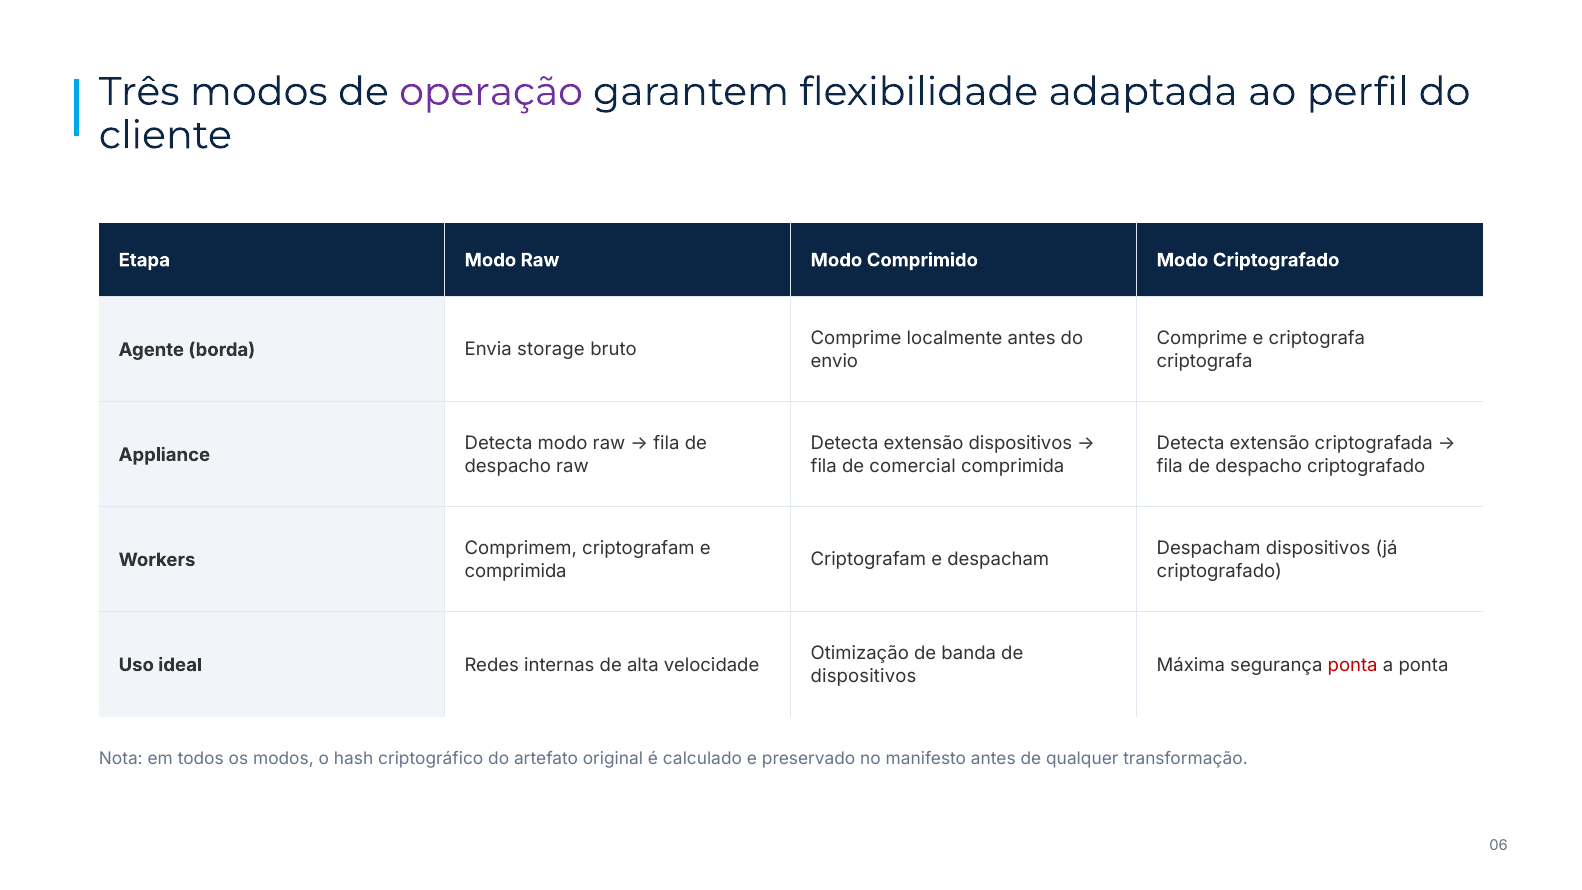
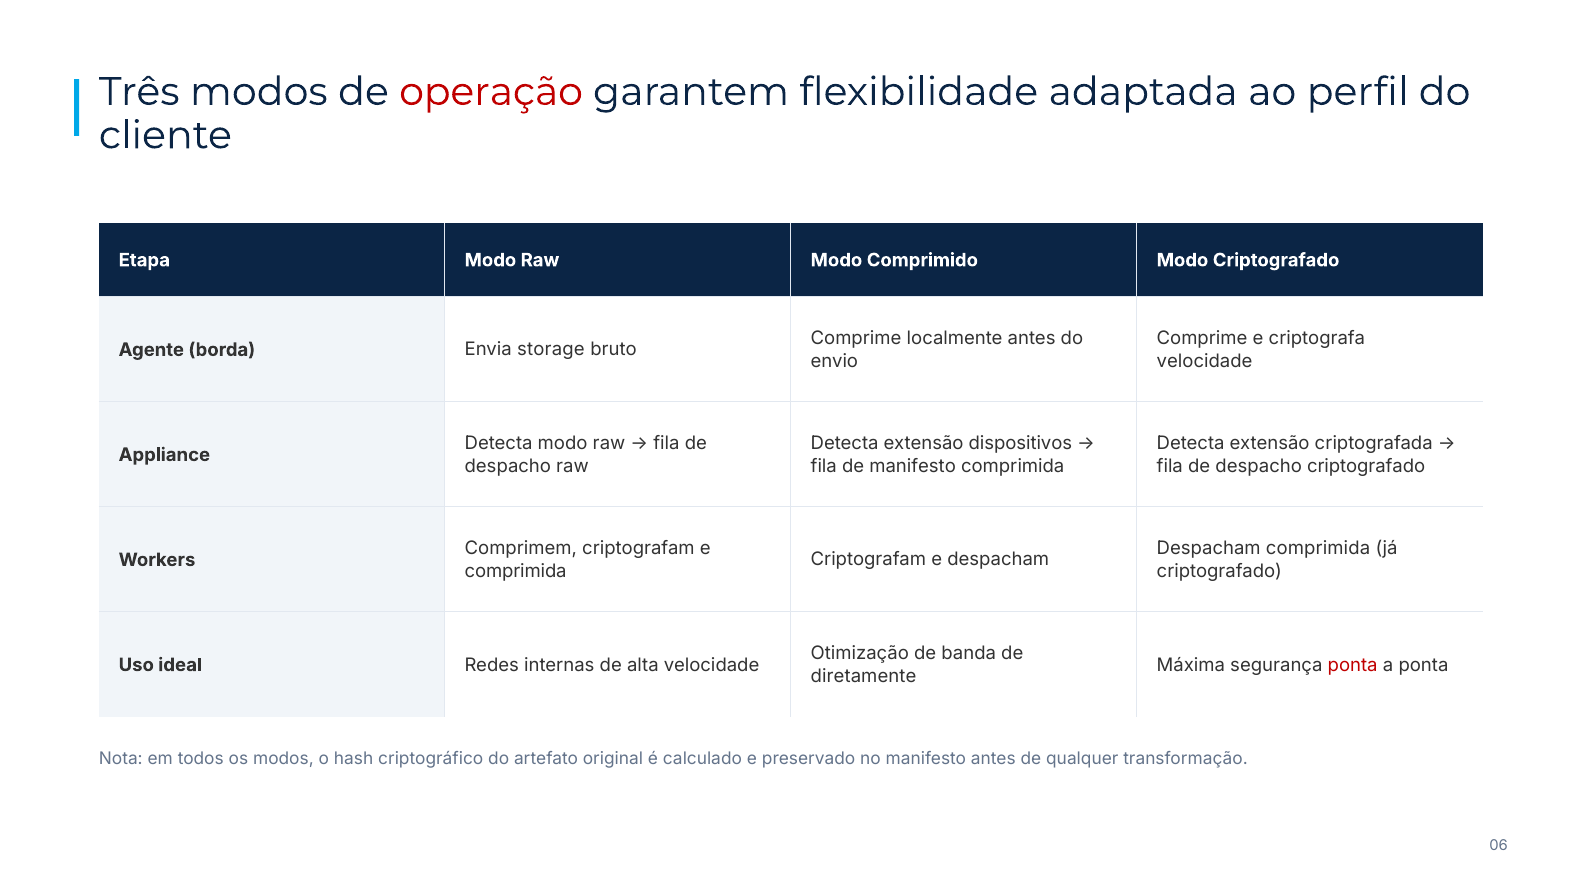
operação colour: purple -> red (491, 92)
criptografa: criptografa -> velocidade (1205, 361)
de comercial: comercial -> manifesto (913, 466)
Despacham dispositivos: dispositivos -> comprimida (1318, 549)
dispositivos: dispositivos -> diretamente (864, 676)
